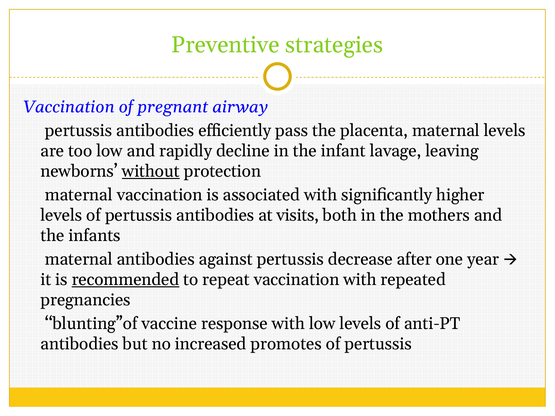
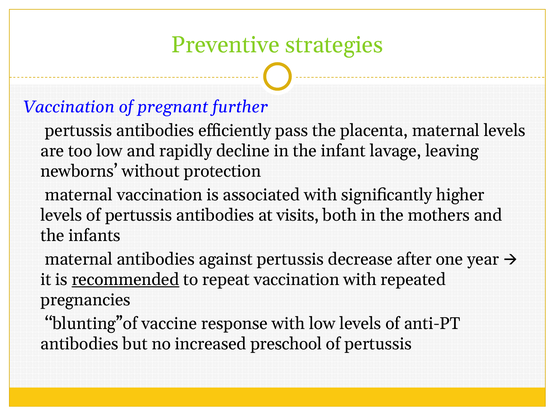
airway: airway -> further (240, 107)
without underline: present -> none (151, 171)
promotes: promotes -> preschool (286, 344)
